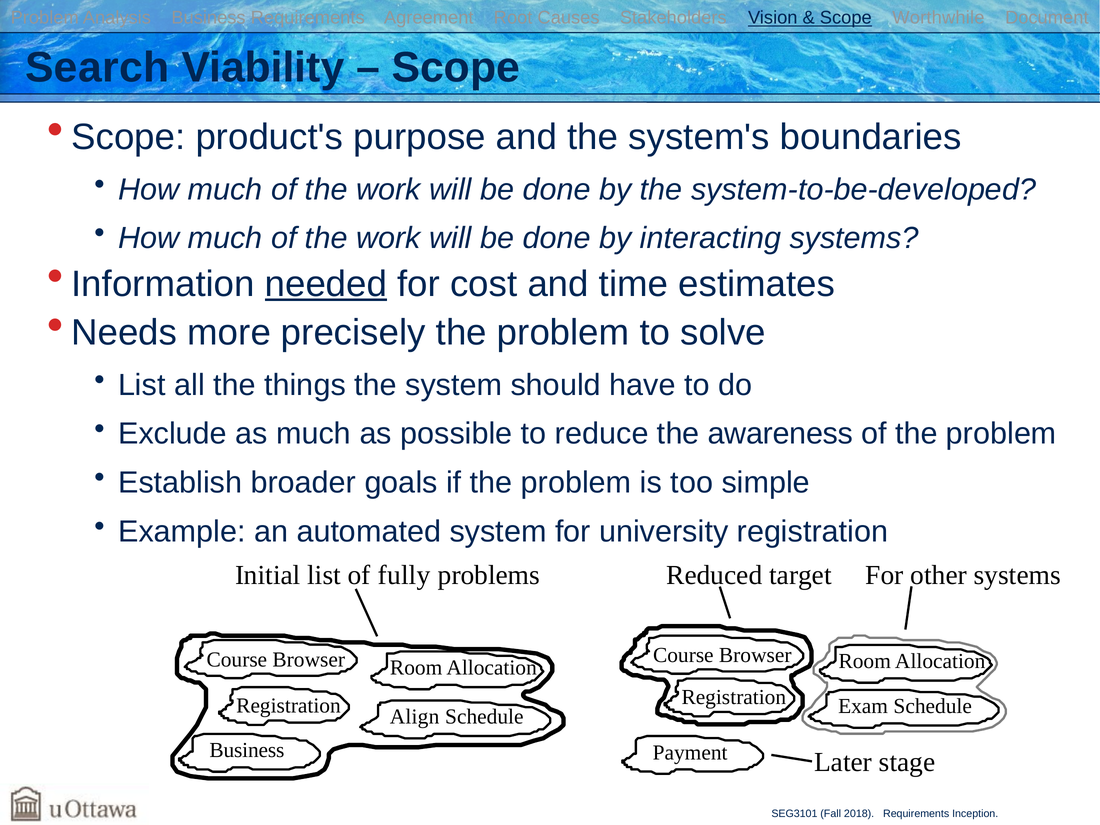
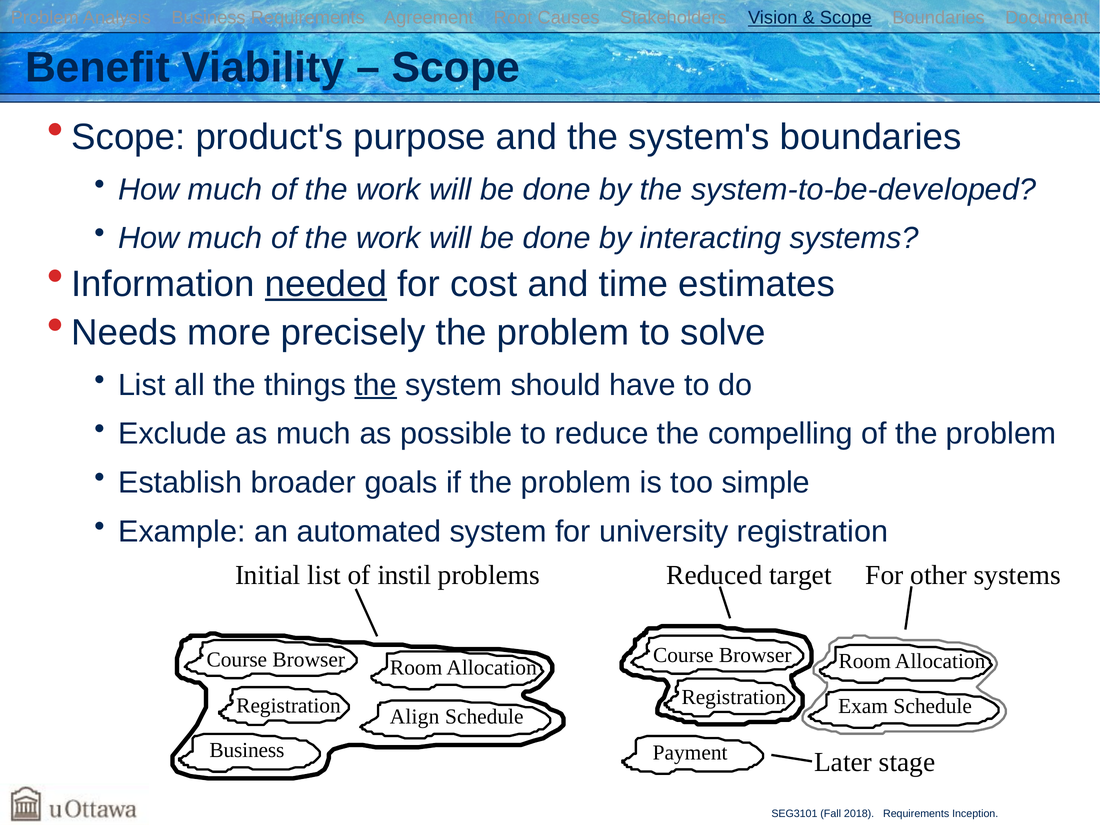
Scope Worthwhile: Worthwhile -> Boundaries (939, 18)
Search: Search -> Benefit (97, 68)
the underline: none -> present (376, 385)
awareness: awareness -> compelling (780, 434)
fully: fully -> instil (404, 575)
